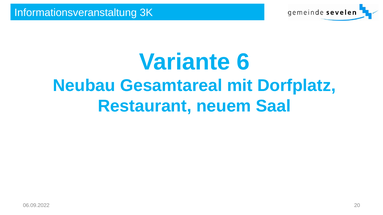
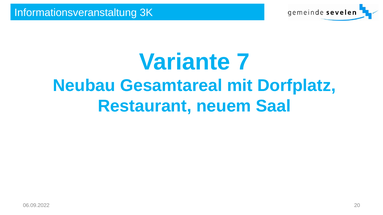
6: 6 -> 7 (243, 62)
